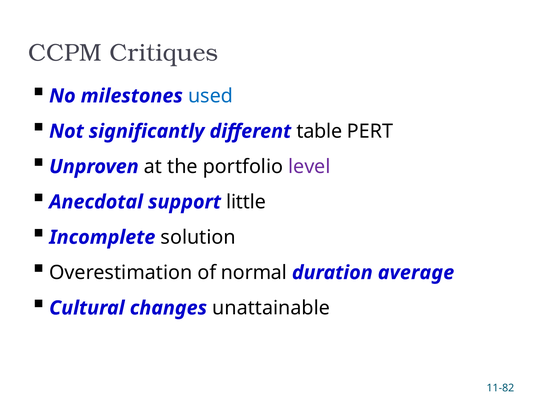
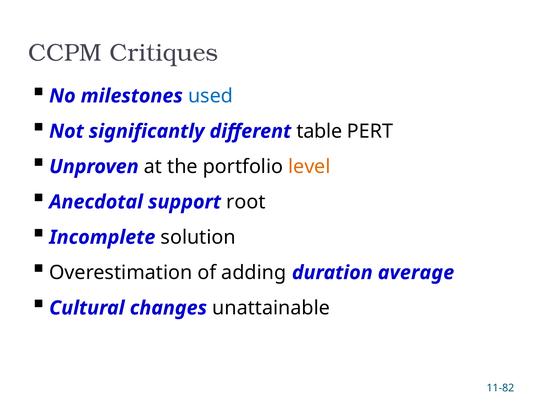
level colour: purple -> orange (309, 167)
little: little -> root (246, 202)
normal: normal -> adding (254, 273)
